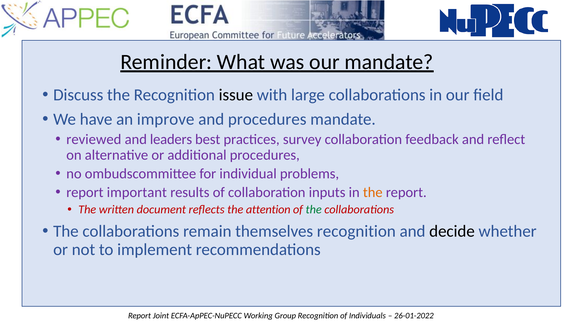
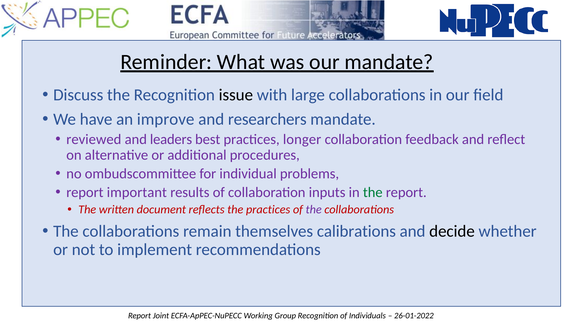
and procedures: procedures -> researchers (267, 119)
survey: survey -> longer (302, 139)
the colour: orange -> green (373, 192)
the attention: attention -> practices (268, 210)
the colour: green -> purple (314, 210)
themselves recognition: recognition -> calibrations (356, 231)
